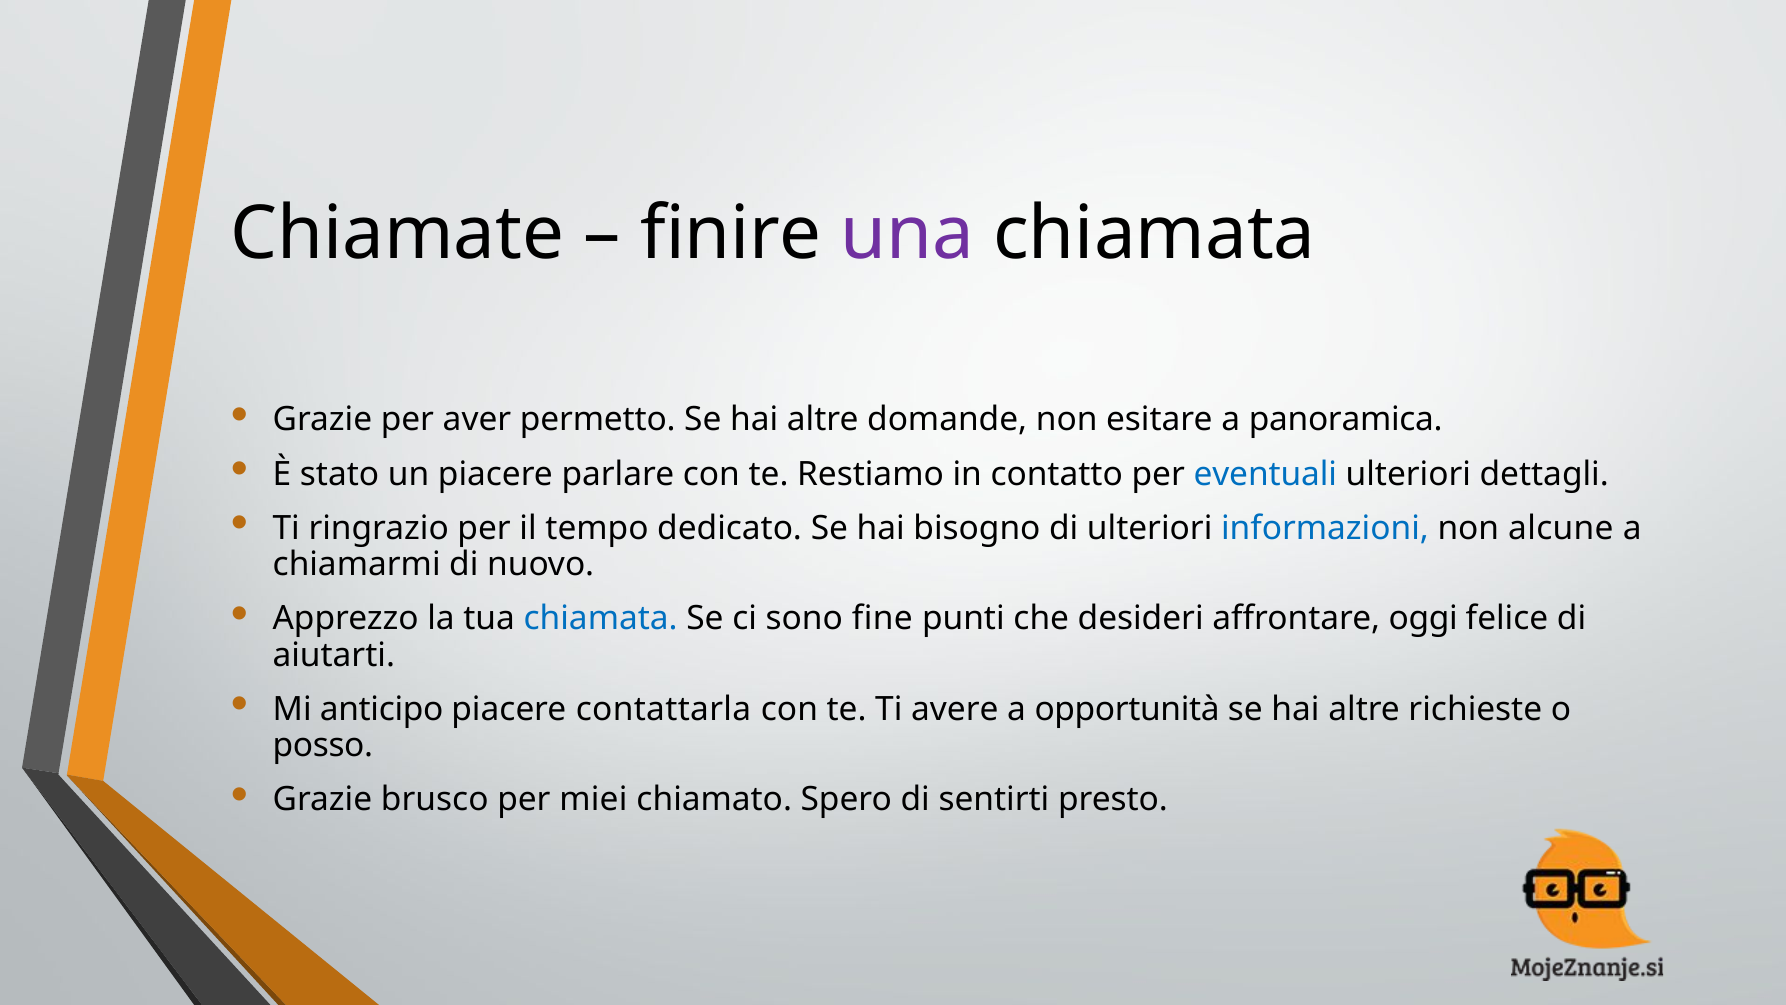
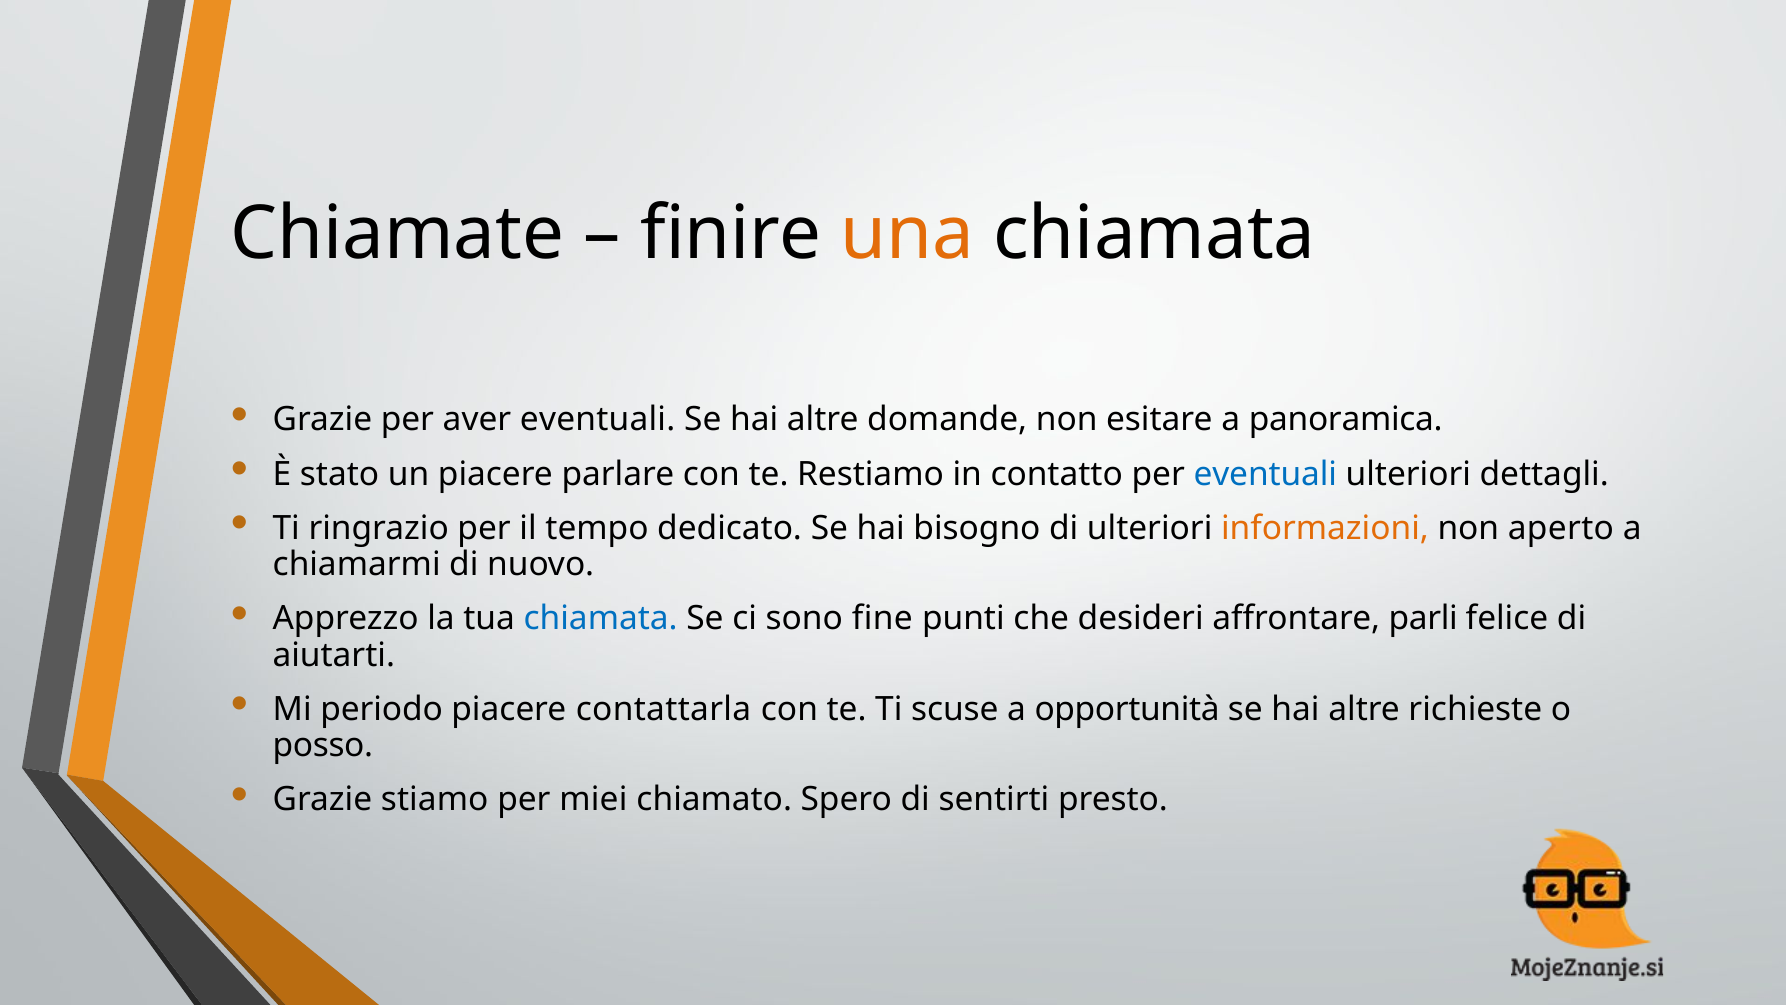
una colour: purple -> orange (907, 234)
aver permetto: permetto -> eventuali (598, 420)
informazioni colour: blue -> orange (1325, 528)
alcune: alcune -> aperto (1561, 528)
oggi: oggi -> parli (1423, 619)
anticipo: anticipo -> periodo (382, 709)
avere: avere -> scuse (955, 709)
brusco: brusco -> stiamo (435, 799)
